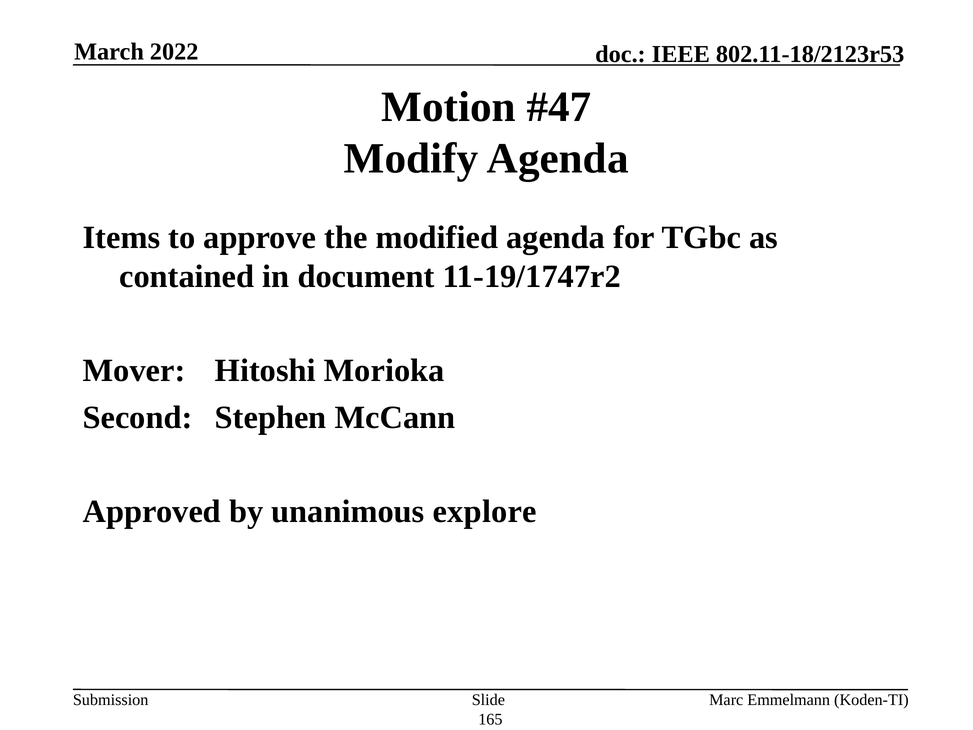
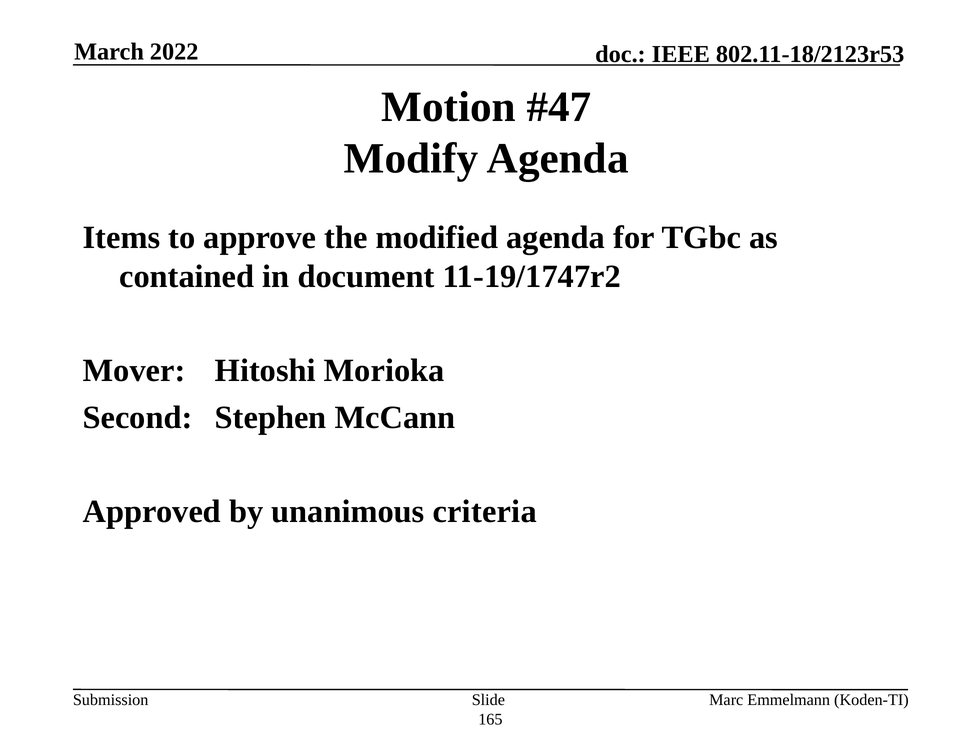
explore: explore -> criteria (485, 512)
